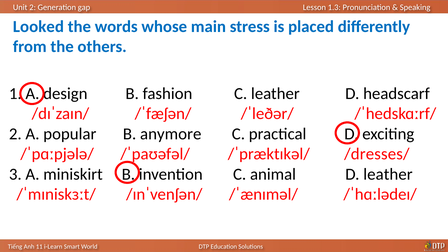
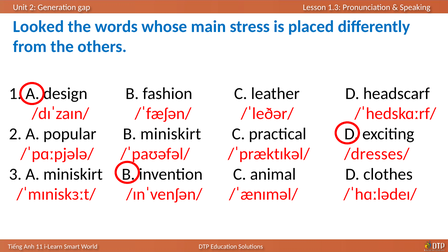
B anymore: anymore -> miniskirt (171, 134)
D leather: leather -> clothes (388, 174)
